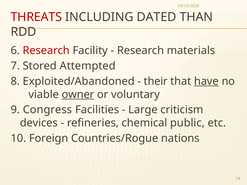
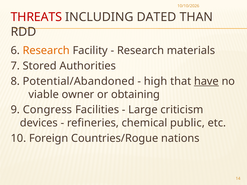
Research colour: red -> orange (46, 51)
Attempted: Attempted -> Authorities (88, 66)
Exploited/Abandoned: Exploited/Abandoned -> Potential/Abandoned (79, 81)
their: their -> high (156, 81)
owner underline: present -> none (78, 95)
voluntary: voluntary -> obtaining (136, 95)
